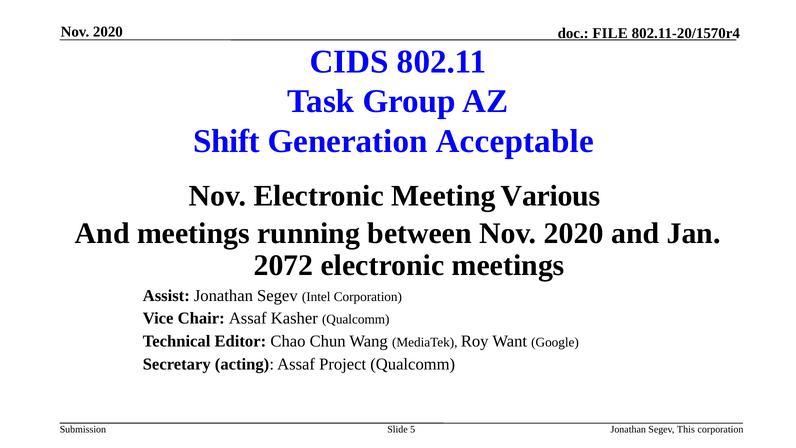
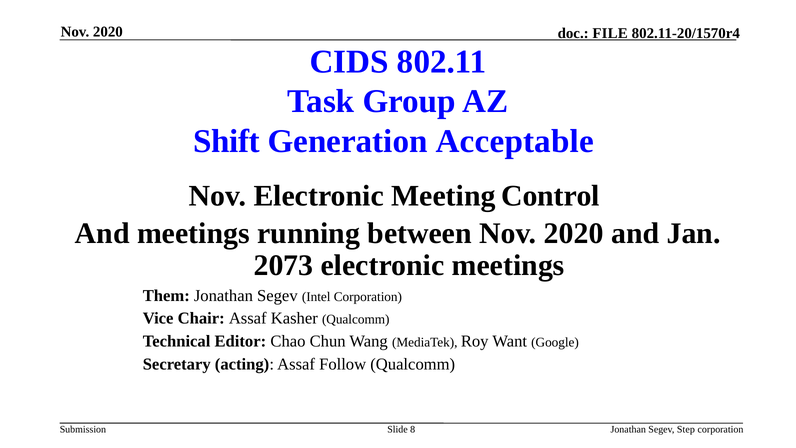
Various: Various -> Control (550, 196)
2072: 2072 -> 2073 (283, 265)
Assist: Assist -> Them (166, 295)
Project: Project -> Follow (343, 364)
5: 5 -> 8 (413, 429)
This: This -> Step (686, 429)
